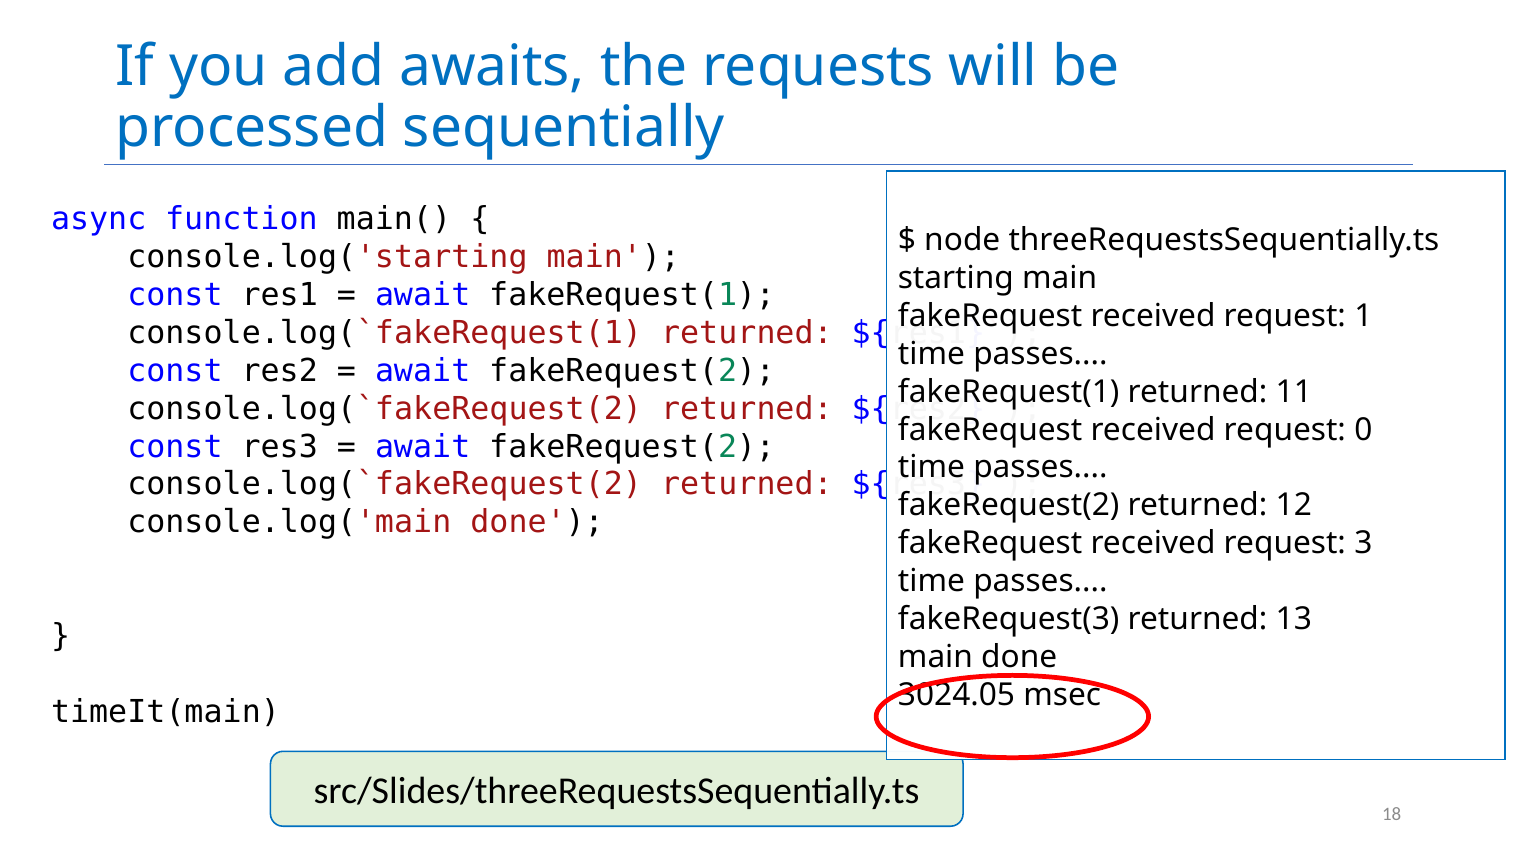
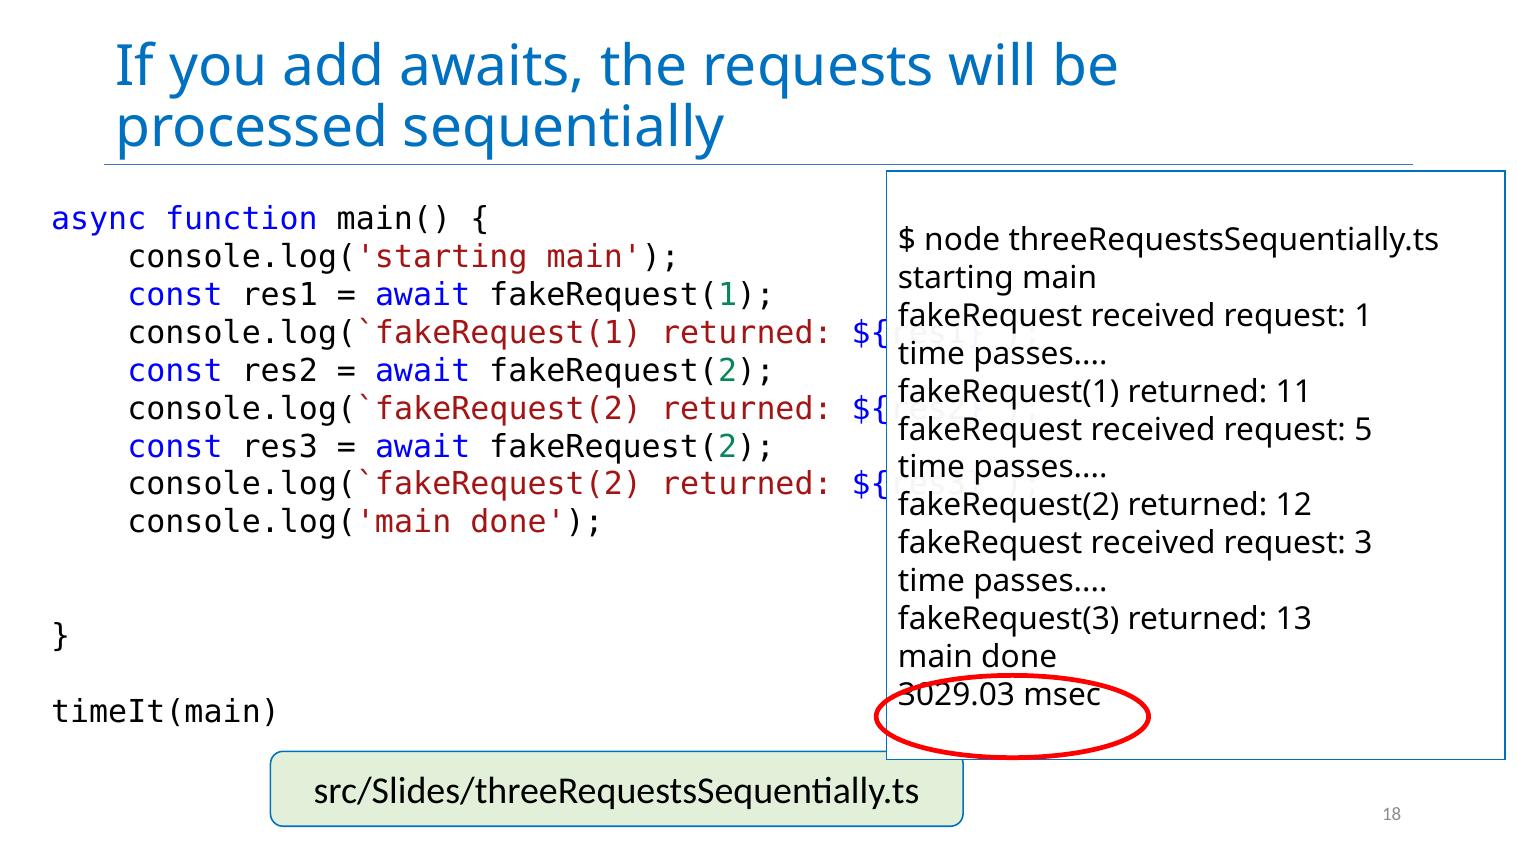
0: 0 -> 5 (1363, 430)
3024.05: 3024.05 -> 3029.03 (956, 695)
